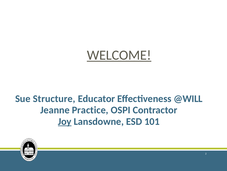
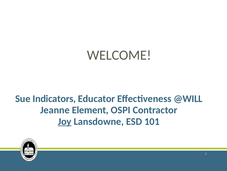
WELCOME underline: present -> none (119, 55)
Structure: Structure -> Indicators (54, 98)
Practice: Practice -> Element (90, 110)
